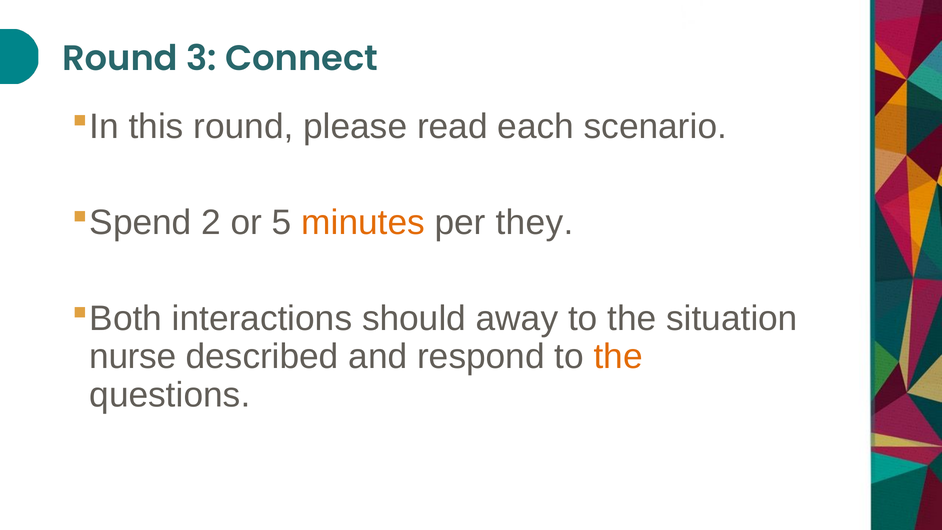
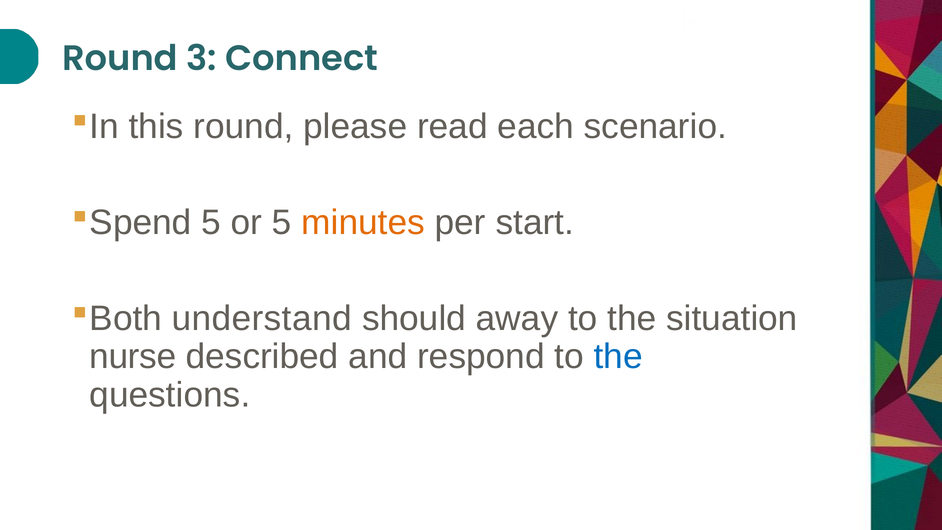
2: 2 -> 5 (211, 223)
they: they -> start (535, 223)
interactions: interactions -> understand (262, 319)
the colour: orange -> blue (618, 357)
